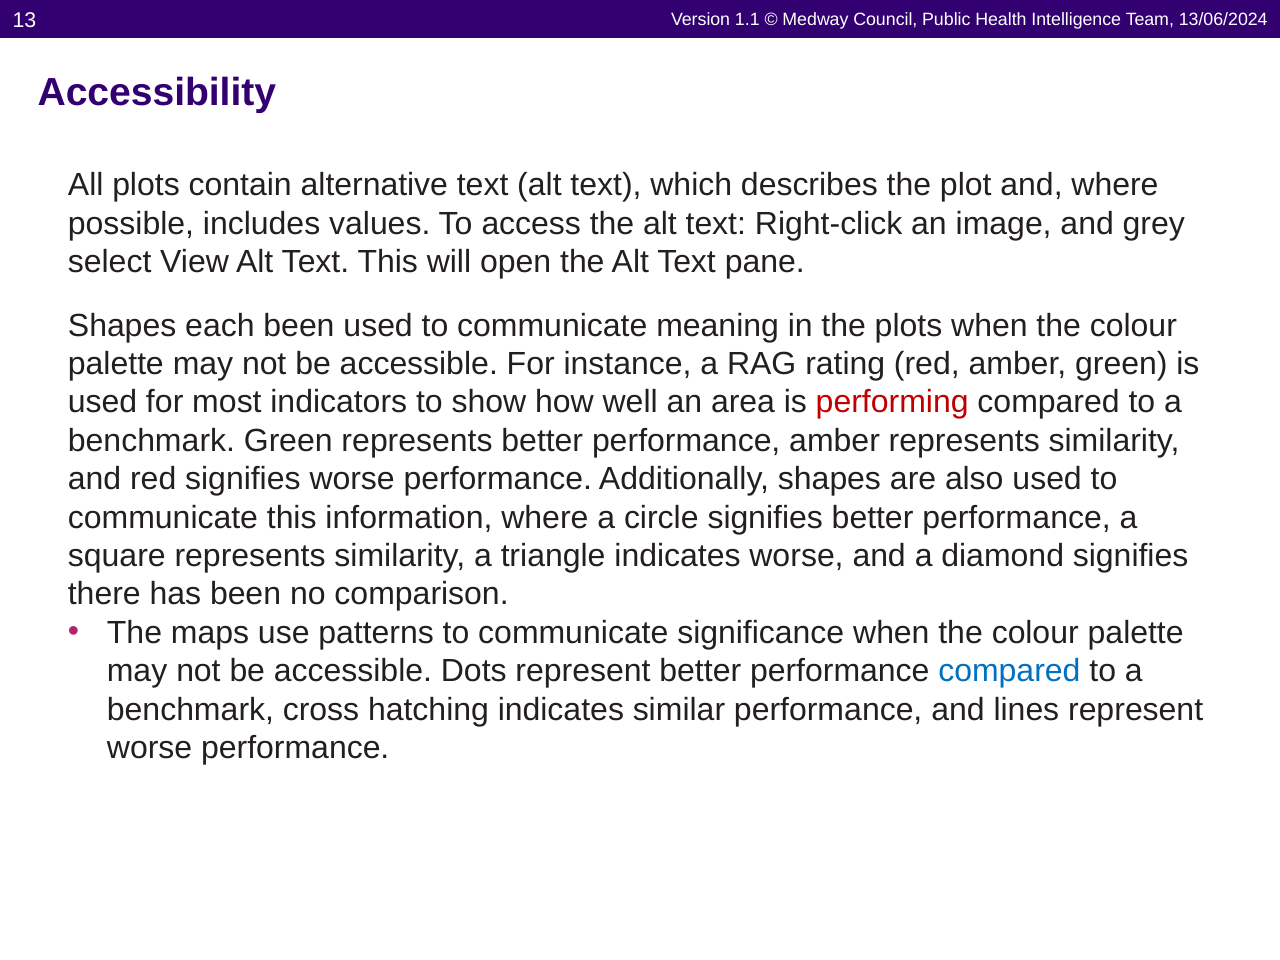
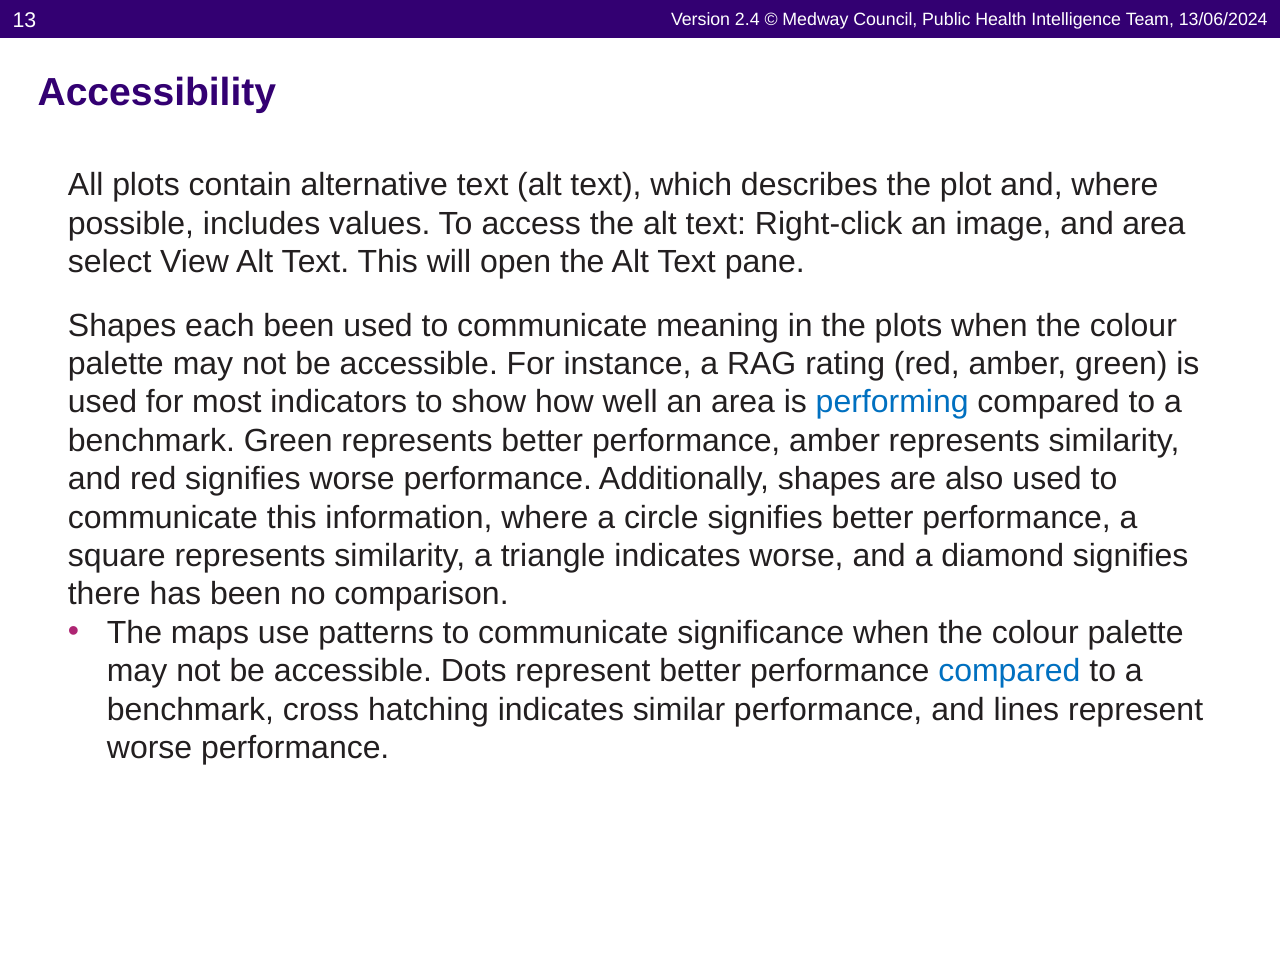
1.1: 1.1 -> 2.4 (747, 19)
and grey: grey -> area (1154, 224)
performing colour: red -> blue (892, 402)
